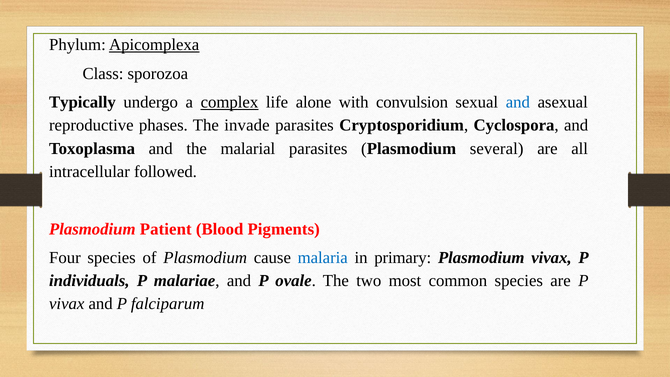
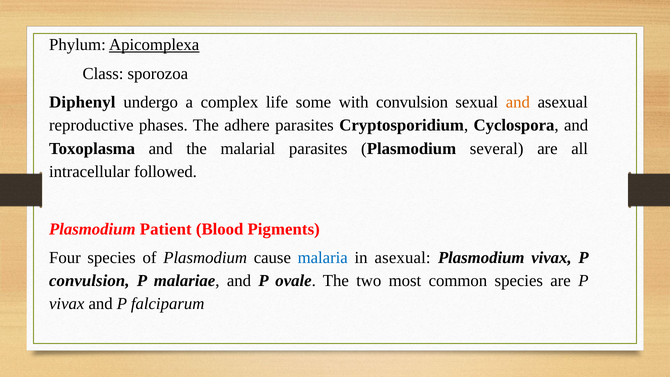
Typically: Typically -> Diphenyl (82, 102)
complex underline: present -> none (229, 102)
alone: alone -> some (313, 102)
and colour: blue -> orange (518, 102)
invade: invade -> adhere (247, 125)
in primary: primary -> asexual (403, 258)
individuals: individuals -> convulsion (89, 281)
